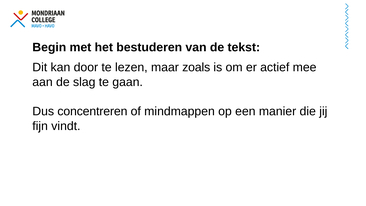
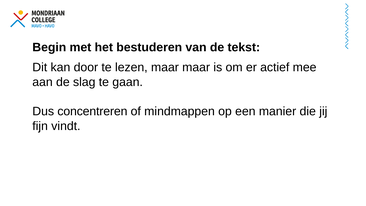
maar zoals: zoals -> maar (196, 67)
